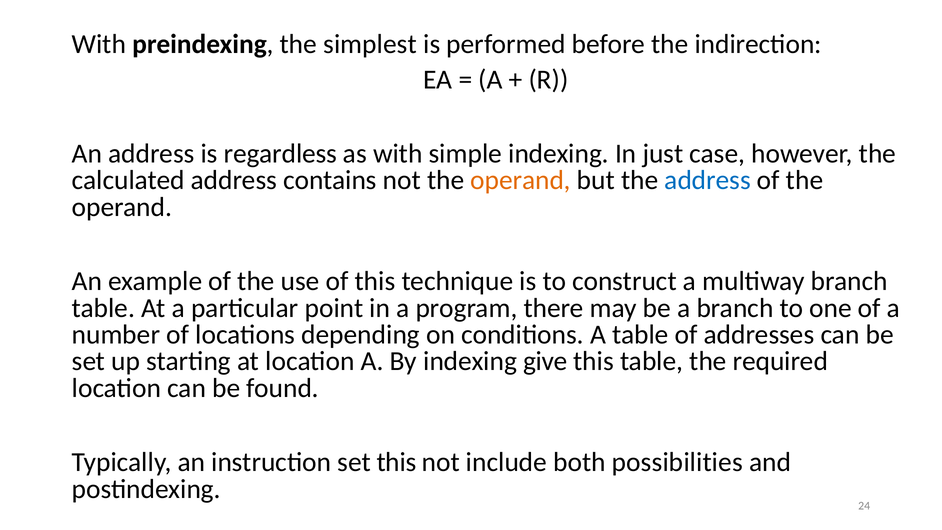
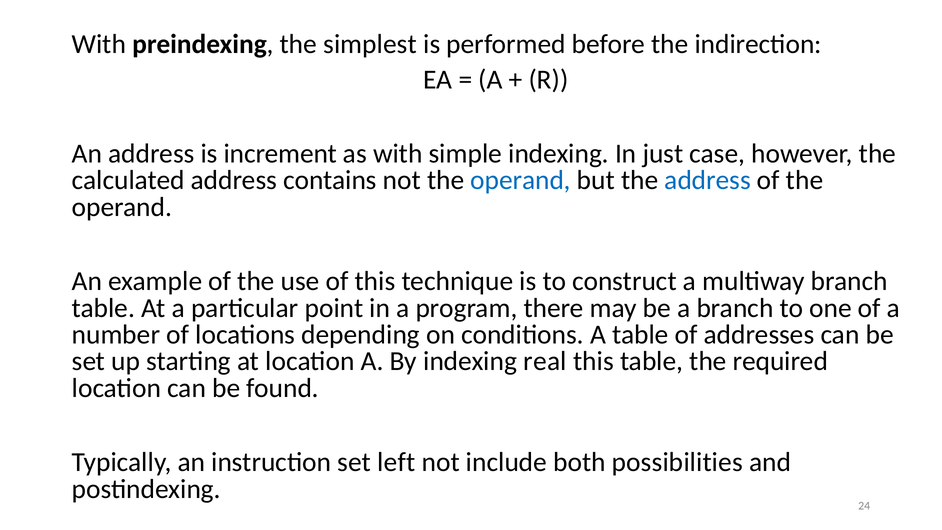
regardless: regardless -> increment (280, 154)
operand colour: orange -> blue (521, 180)
give: give -> real (545, 361)
set this: this -> left (396, 462)
